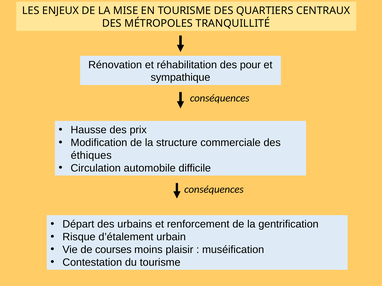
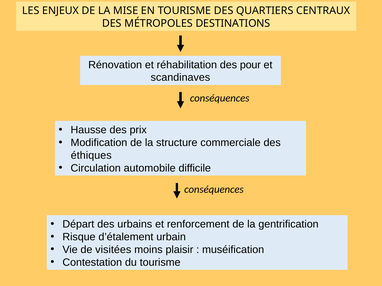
TRANQUILLITÉ: TRANQUILLITÉ -> DESTINATIONS (233, 23)
sympathique: sympathique -> scandinaves (180, 78)
courses: courses -> visitées (113, 250)
